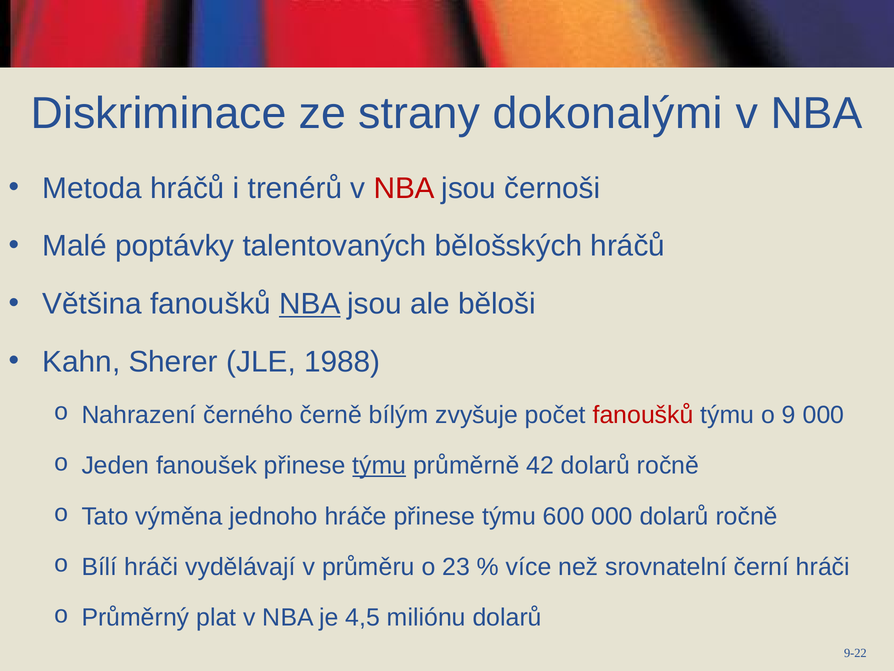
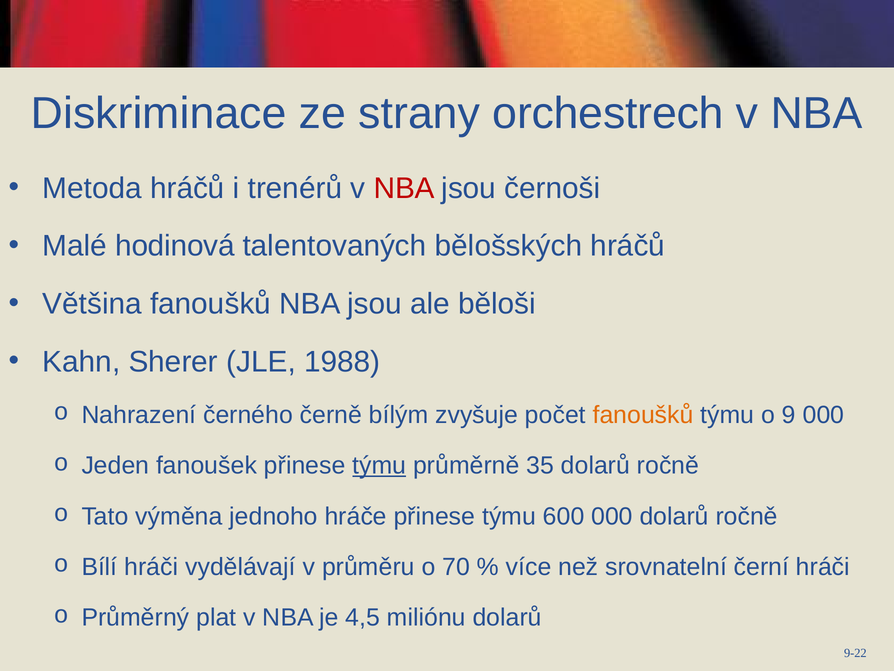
dokonalými: dokonalými -> orchestrech (608, 113)
poptávky: poptávky -> hodinová (175, 246)
NBA underline: present -> none (310, 304)
fanoušků colour: red -> orange (643, 415)
42: 42 -> 35 (540, 465)
23: 23 -> 70 (456, 567)
